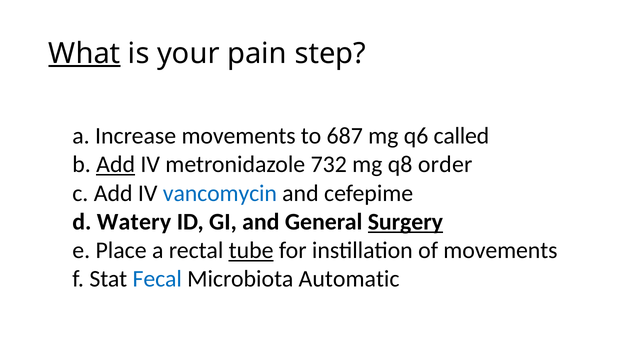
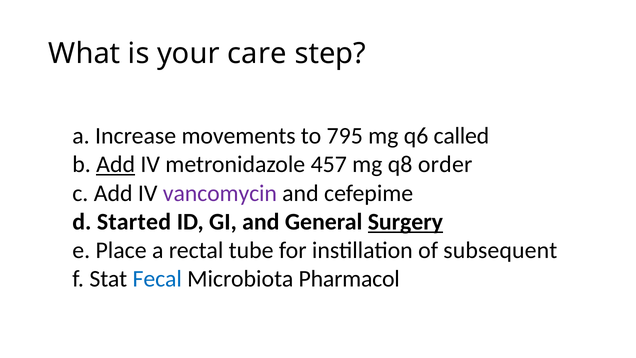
What underline: present -> none (84, 53)
pain: pain -> care (257, 53)
687: 687 -> 795 (345, 136)
732: 732 -> 457 (329, 164)
vancomycin colour: blue -> purple (220, 193)
Watery: Watery -> Started (134, 222)
tube underline: present -> none (251, 250)
of movements: movements -> subsequent (500, 250)
Automatic: Automatic -> Pharmacol (349, 279)
